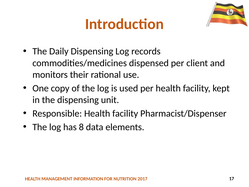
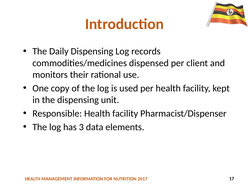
8: 8 -> 3 (81, 127)
